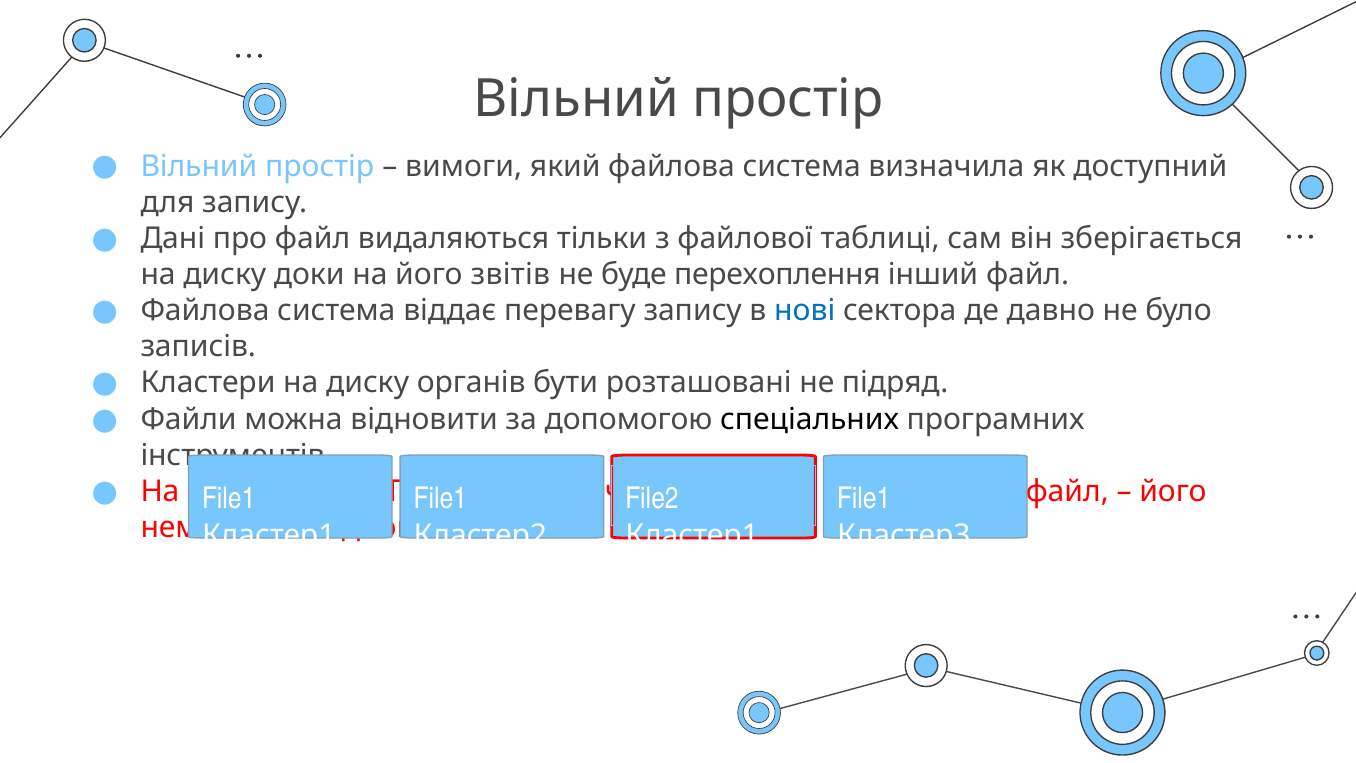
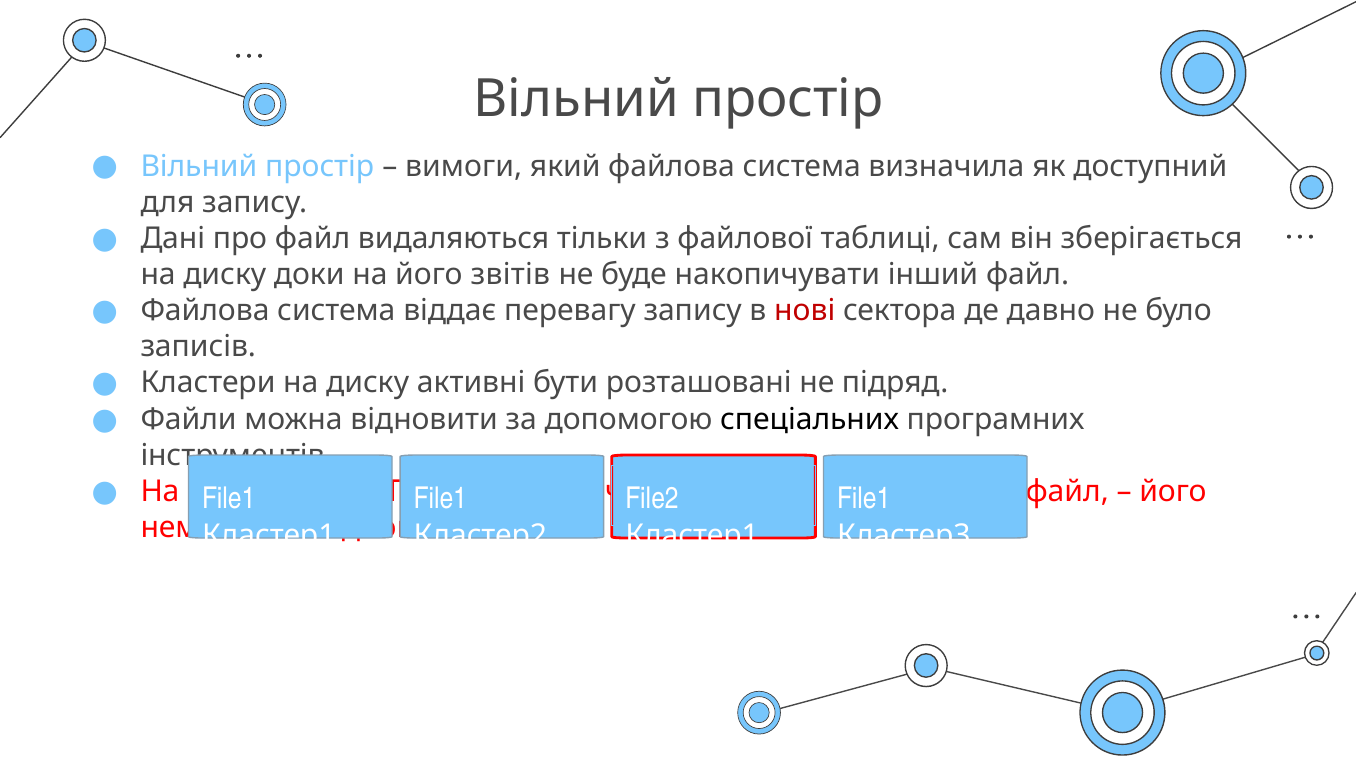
перехоплення: перехоплення -> накопичувати (777, 274)
нові colour: blue -> red (805, 311)
органів: органів -> активні (471, 383)
